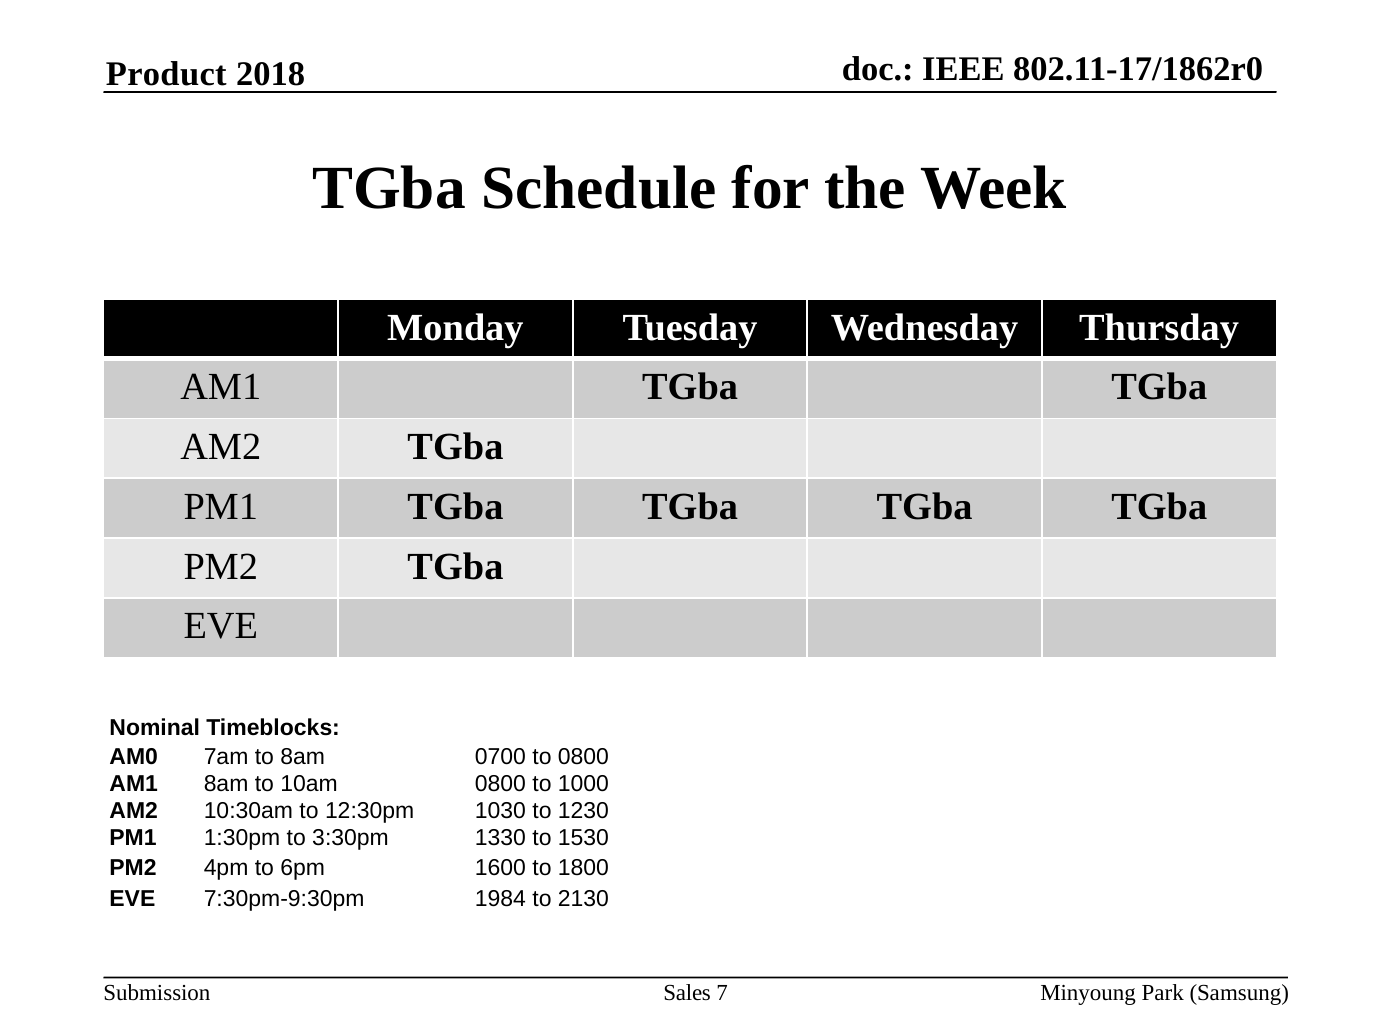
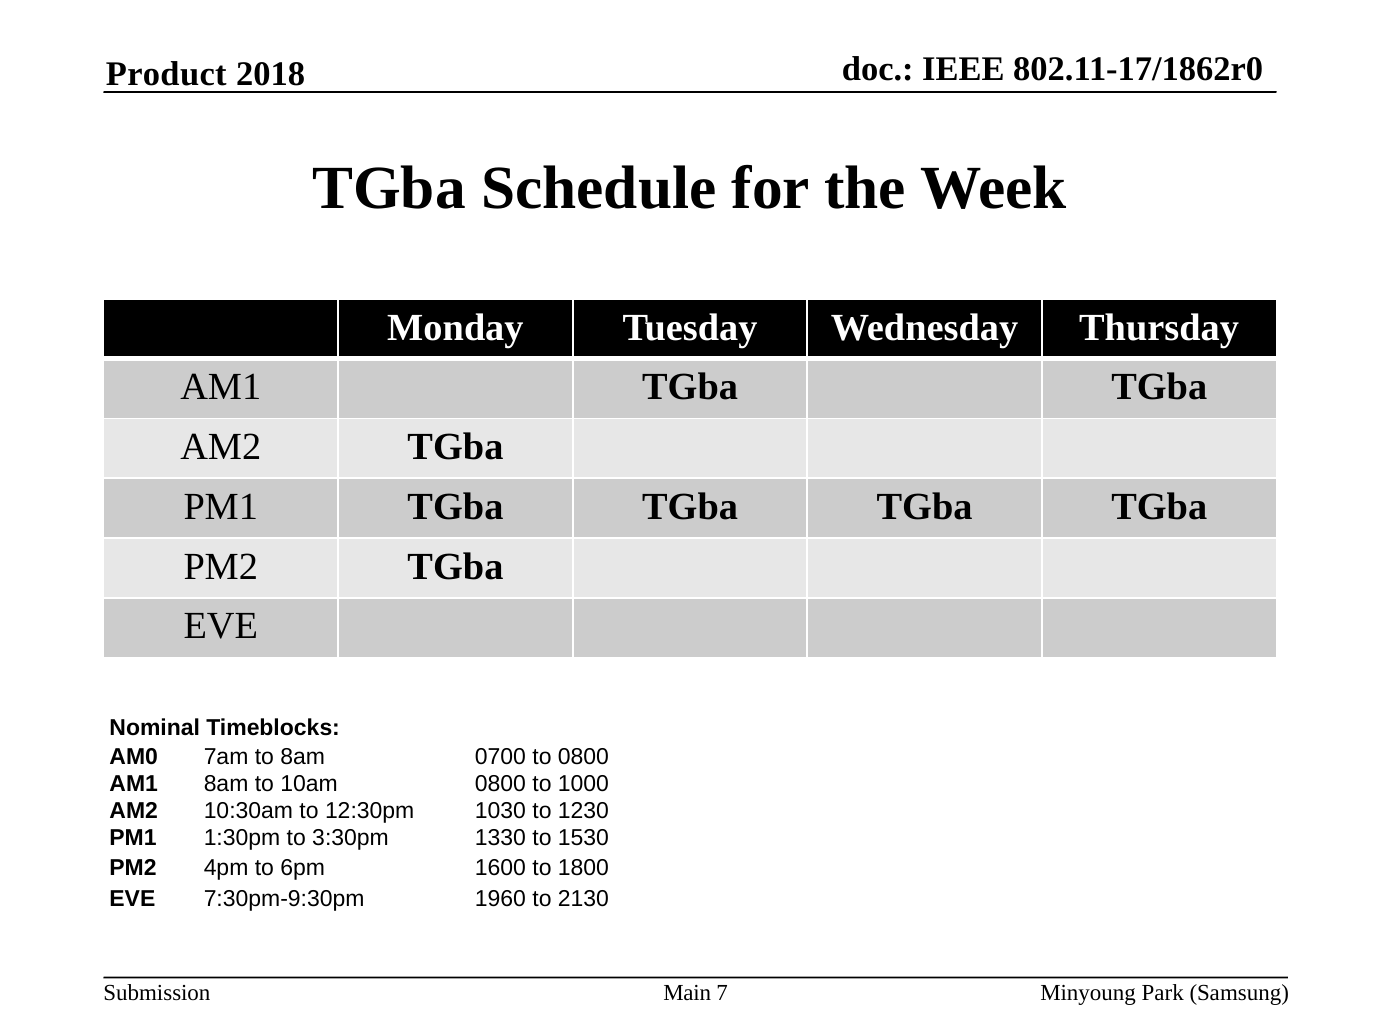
1984: 1984 -> 1960 (500, 898)
Sales: Sales -> Main (687, 993)
